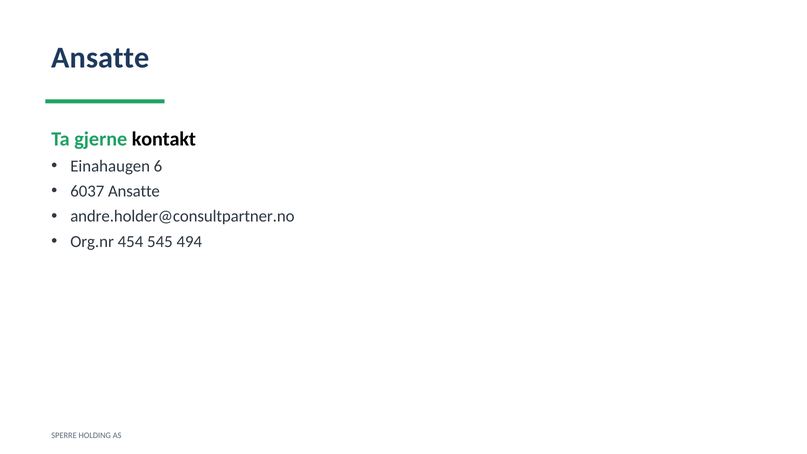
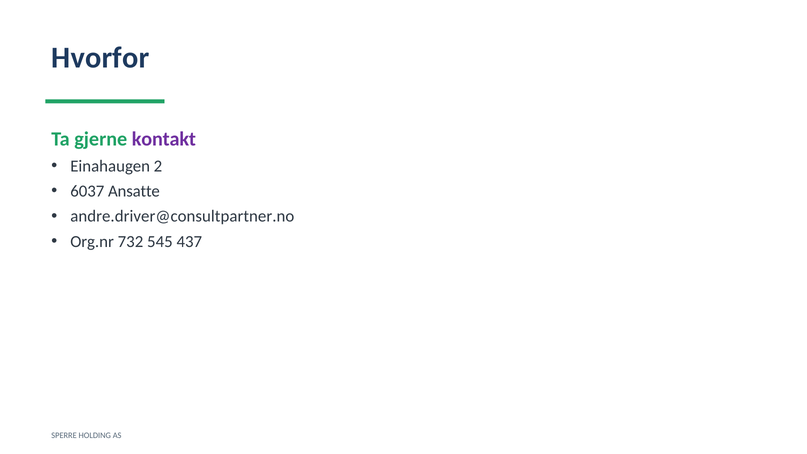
Ansatte: Ansatte -> Hvorfor (100, 58)
kontakt colour: black -> purple (164, 139)
6: 6 -> 2 (158, 166)
andre.holder@consultpartner.no: andre.holder@consultpartner.no -> andre.driver@consultpartner.no (182, 216)
454: 454 -> 732 (130, 242)
494: 494 -> 437 (189, 242)
